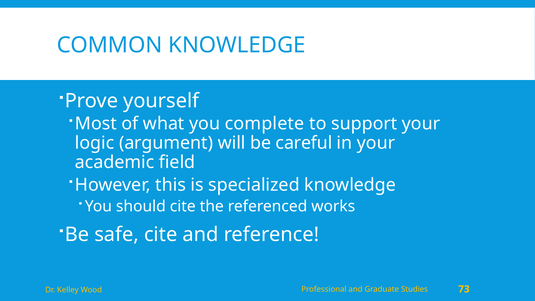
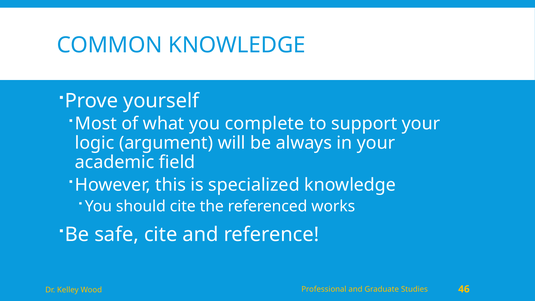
careful: careful -> always (304, 143)
73: 73 -> 46 (464, 289)
